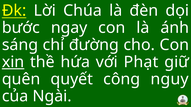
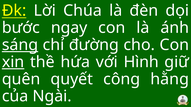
sáng underline: none -> present (20, 45)
Phạt: Phạt -> Hình (141, 62)
nguy: nguy -> hằng (170, 79)
